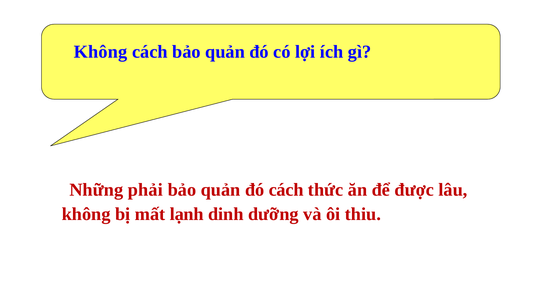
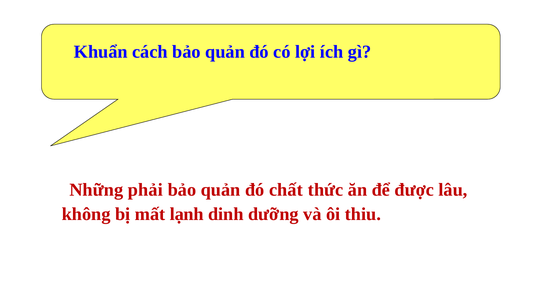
Không: Không -> Khuẩn (101, 52)
đó cách: cách -> chất (286, 190)
